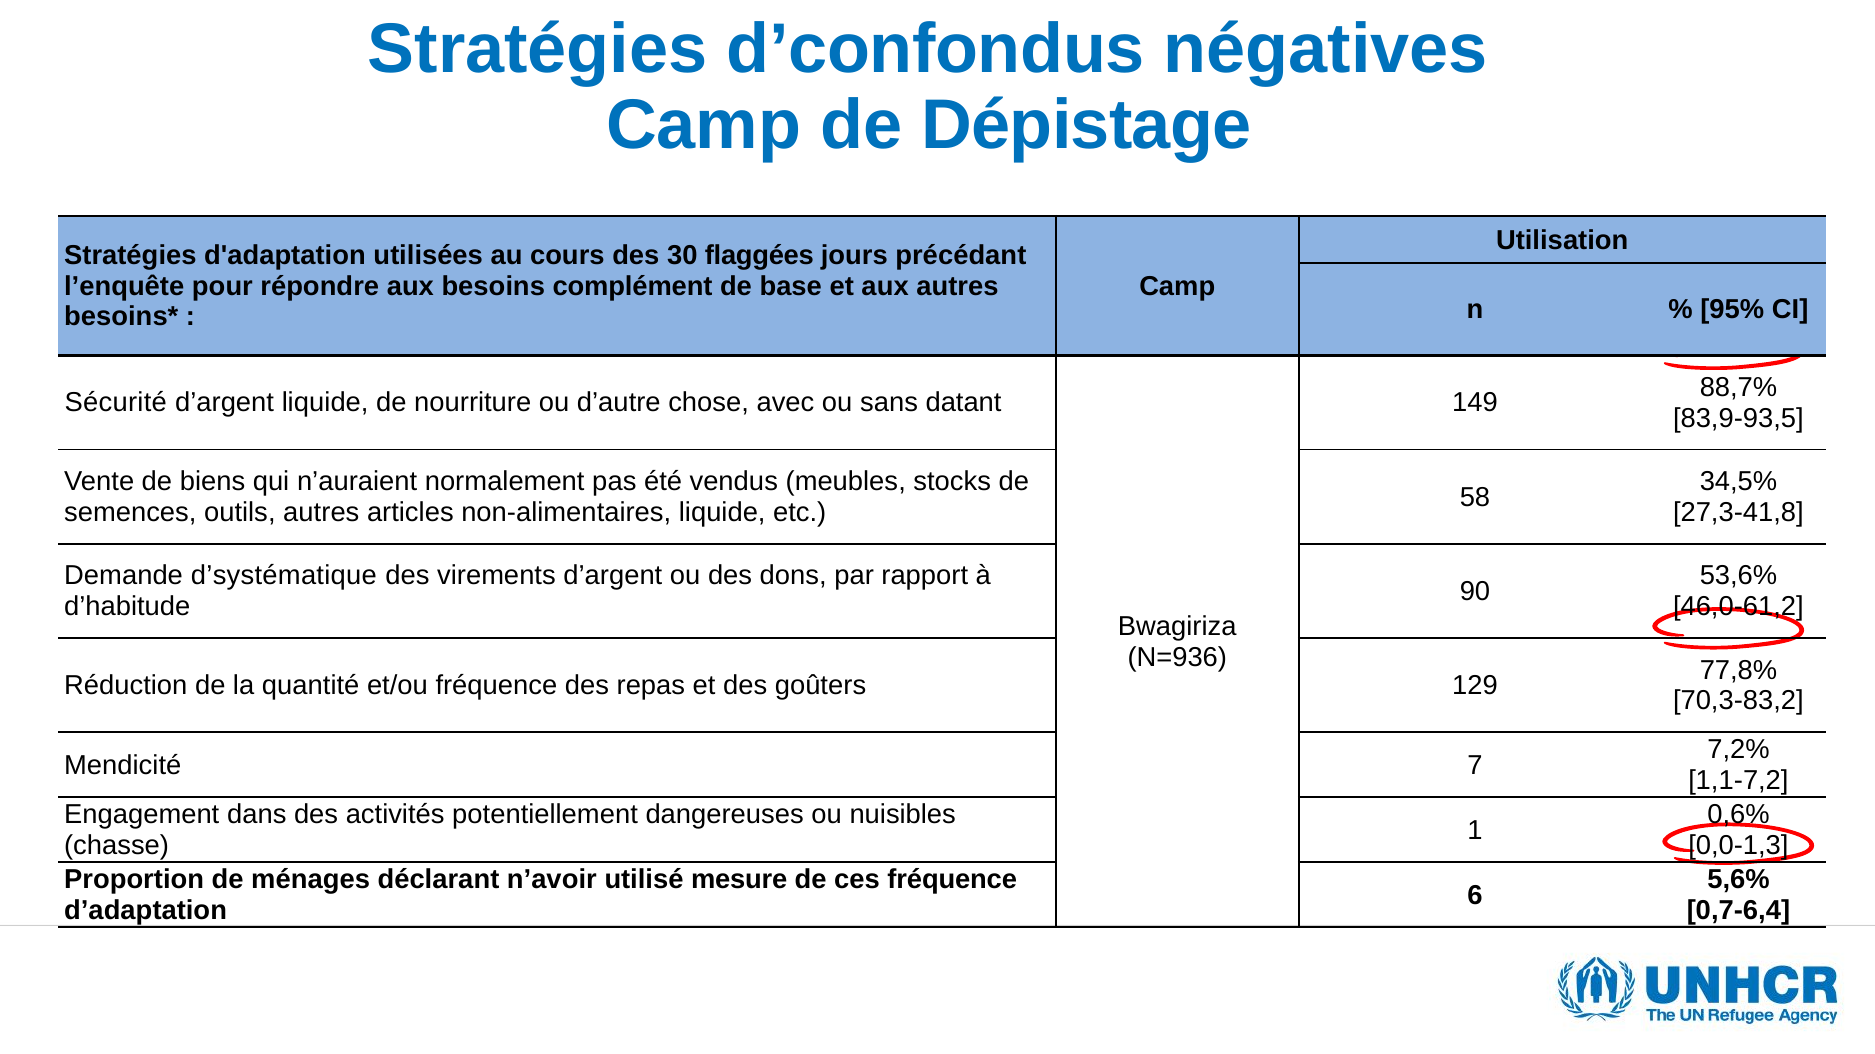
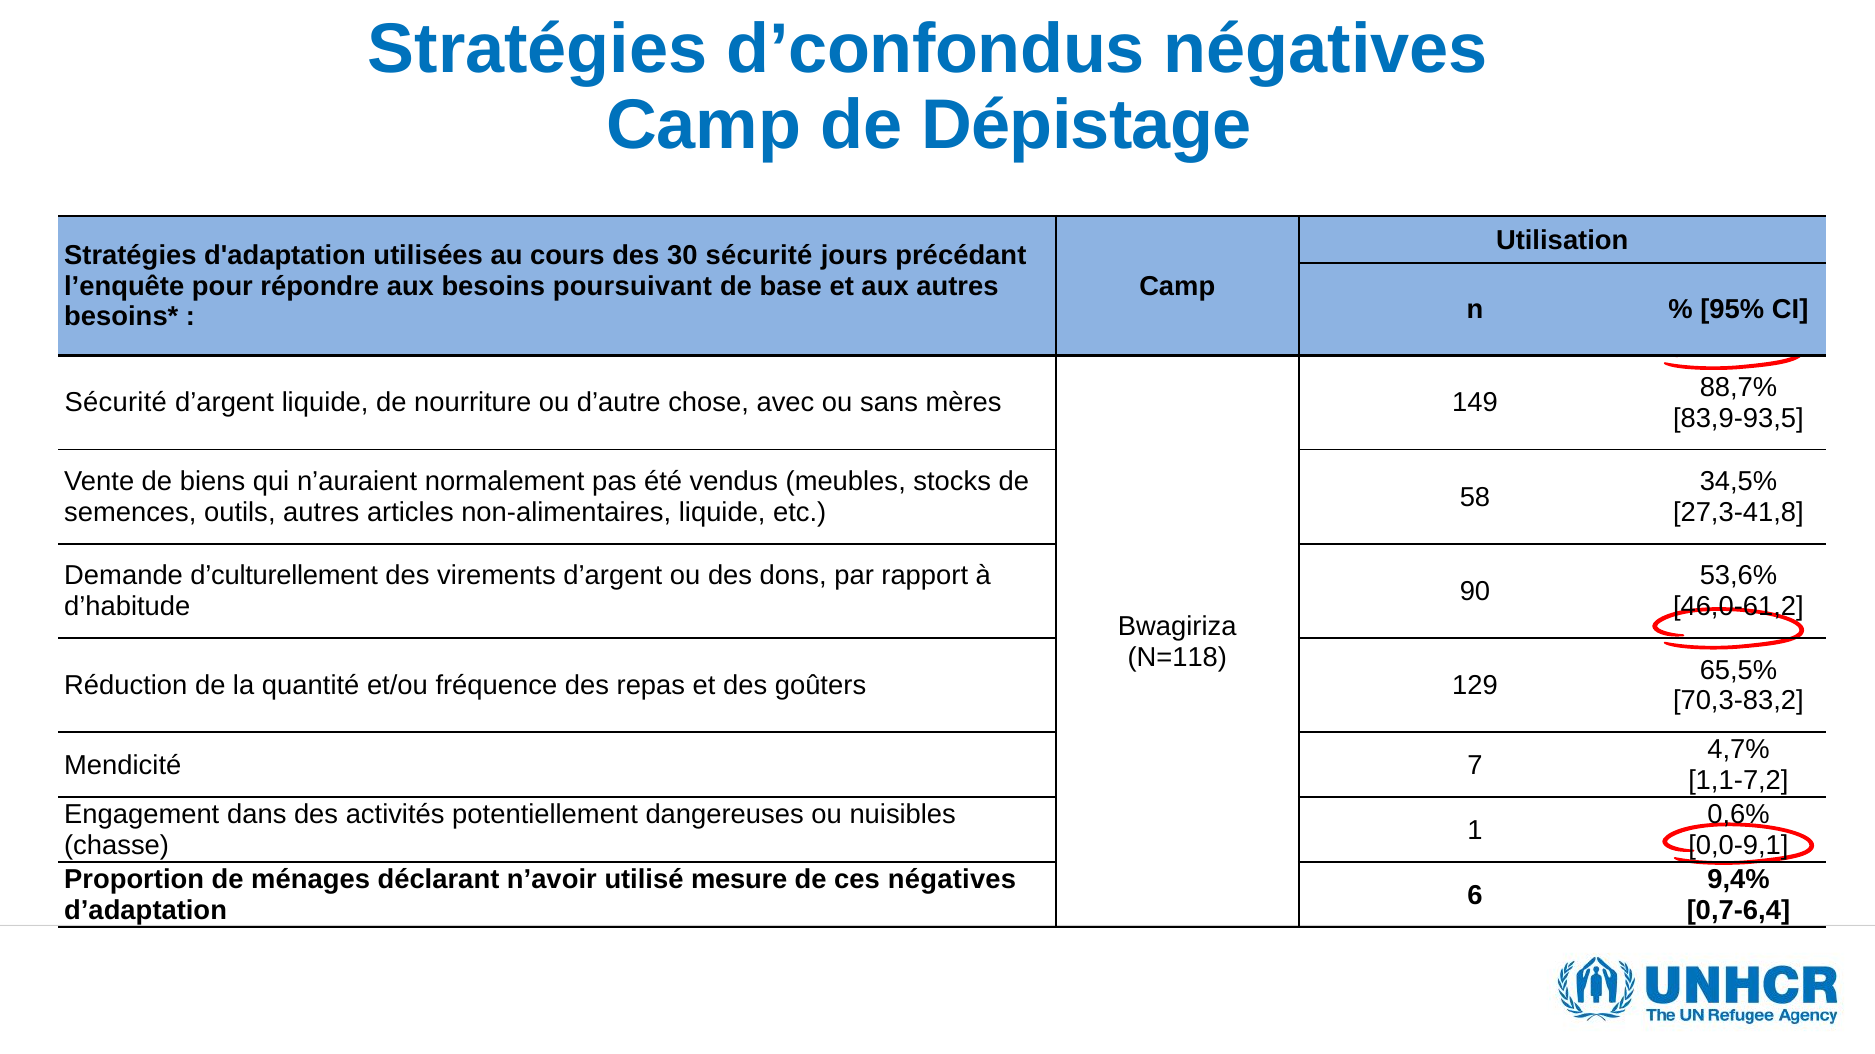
30 flaggées: flaggées -> sécurité (759, 256)
complément: complément -> poursuivant (632, 286)
datant: datant -> mères (964, 403)
d’systématique: d’systématique -> d’culturellement (284, 576)
N=936: N=936 -> N=118 (1177, 657)
77,8%: 77,8% -> 65,5% (1739, 671)
7,2%: 7,2% -> 4,7% (1738, 750)
0,0-1,3: 0,0-1,3 -> 0,0-9,1 (1738, 846)
ces fréquence: fréquence -> négatives (952, 880)
5,6%: 5,6% -> 9,4% (1738, 880)
